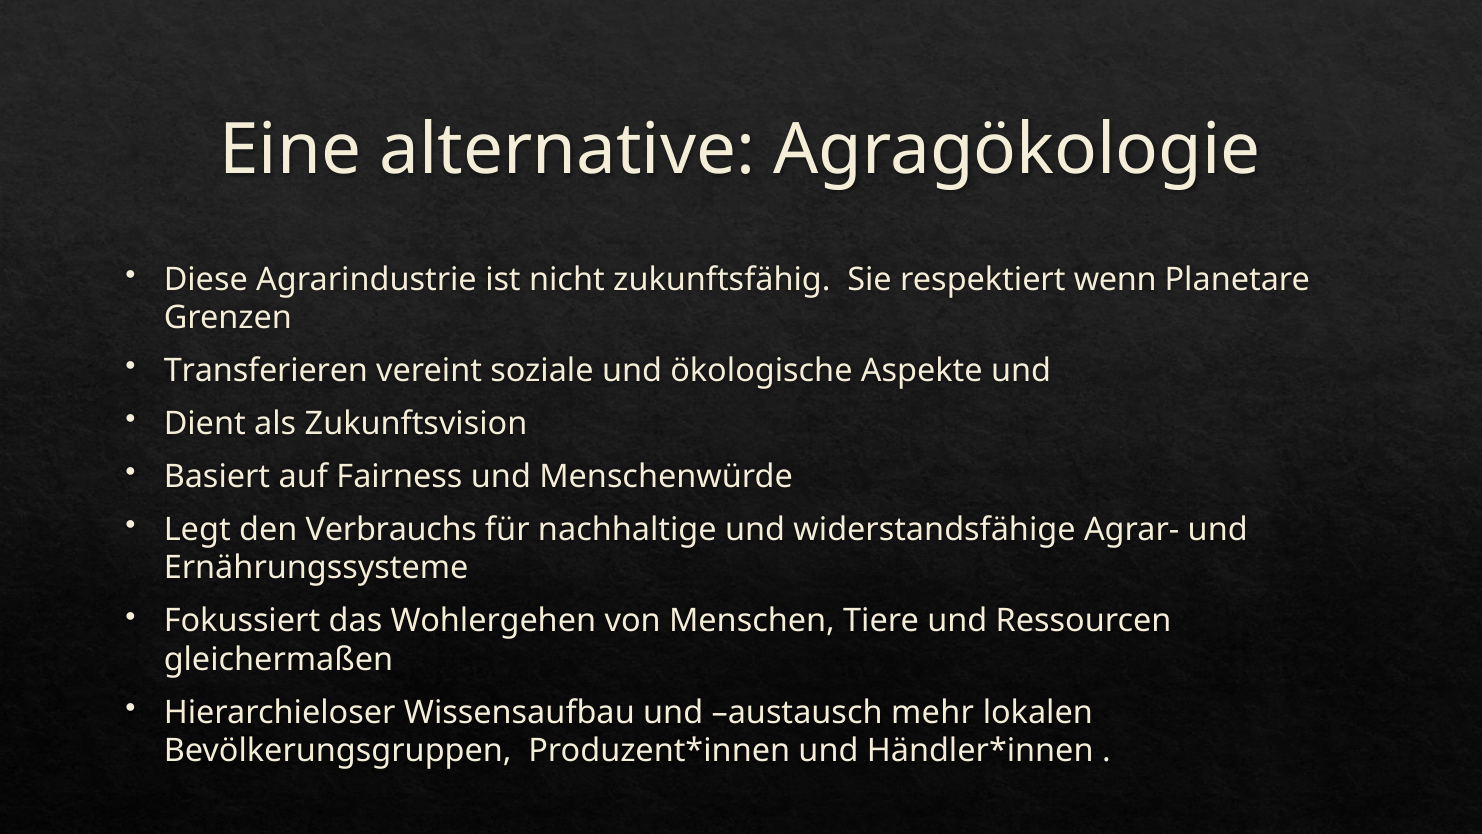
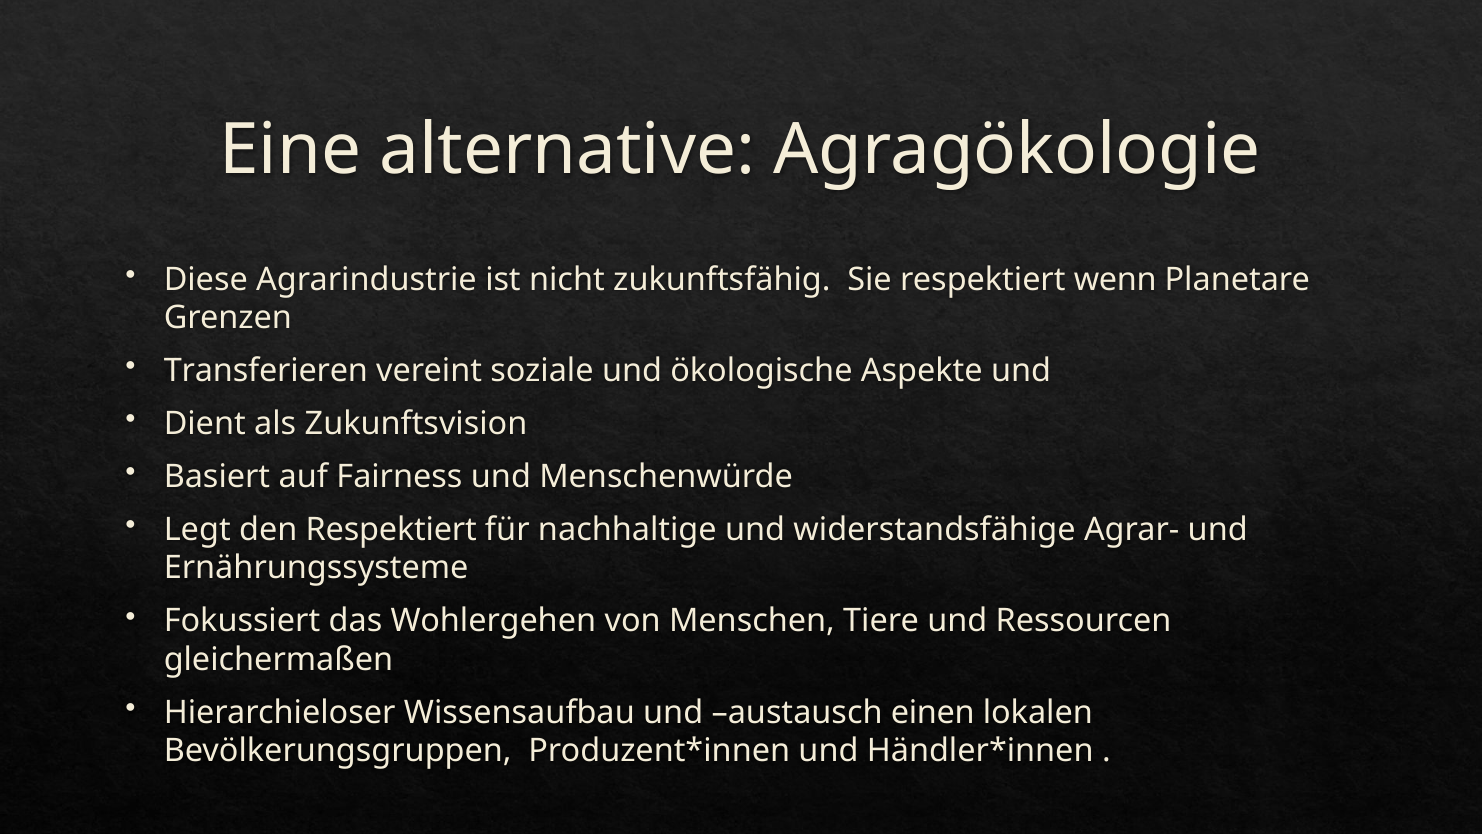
den Verbrauchs: Verbrauchs -> Respektiert (391, 529)
mehr: mehr -> einen (933, 712)
